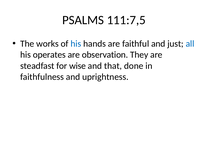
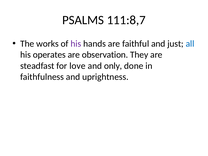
111:7,5: 111:7,5 -> 111:8,7 (126, 20)
his colour: blue -> purple (76, 44)
wise: wise -> love (77, 66)
that: that -> only (113, 66)
